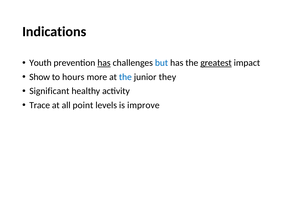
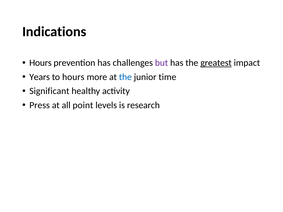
Youth: Youth -> Hours (40, 63)
has underline: present -> none (104, 63)
but colour: blue -> purple (162, 63)
Show: Show -> Years (40, 77)
they: they -> time (167, 77)
Trace: Trace -> Press (40, 105)
improve: improve -> research (143, 105)
